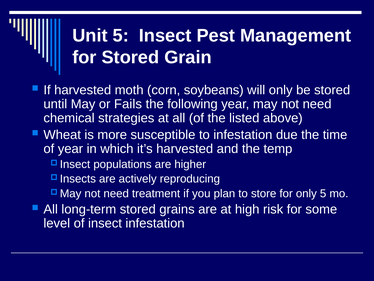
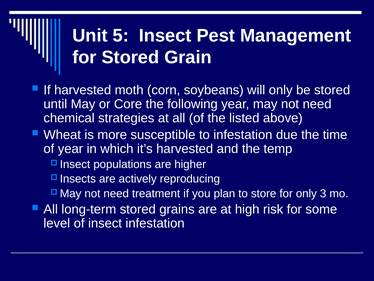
Fails: Fails -> Core (128, 104)
only 5: 5 -> 3 (323, 193)
